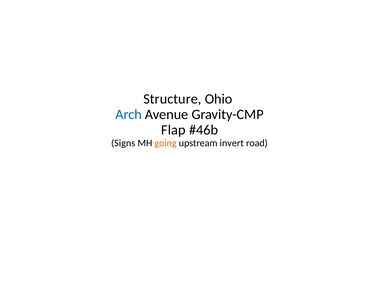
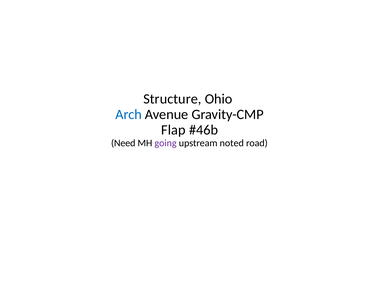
Signs: Signs -> Need (123, 143)
going colour: orange -> purple (166, 143)
invert: invert -> noted (232, 143)
